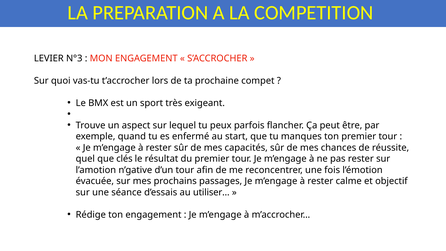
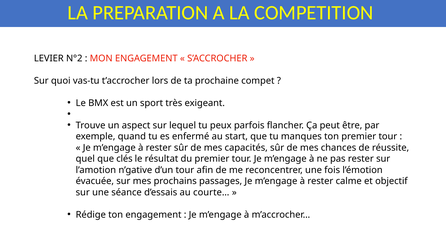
N°3: N°3 -> N°2 (74, 58)
utiliser…: utiliser… -> courte… (211, 192)
